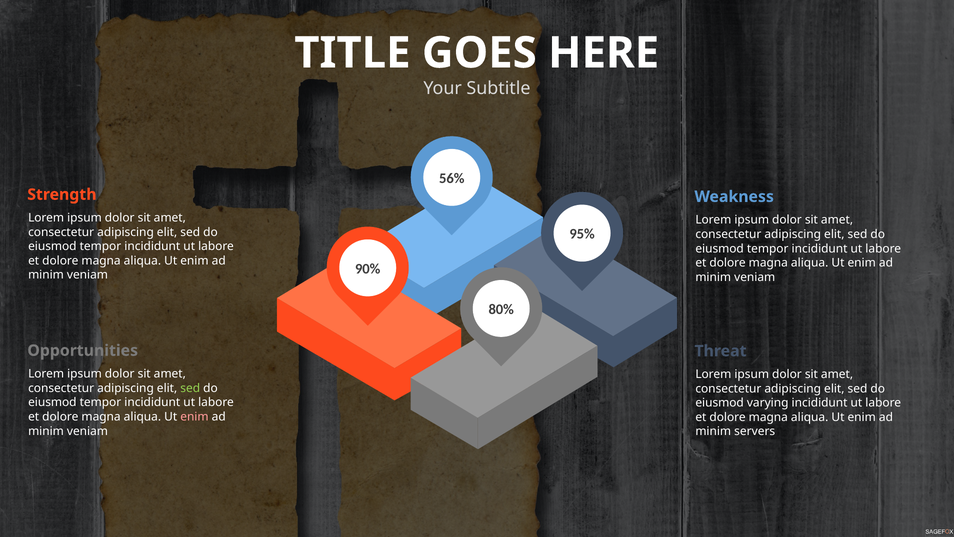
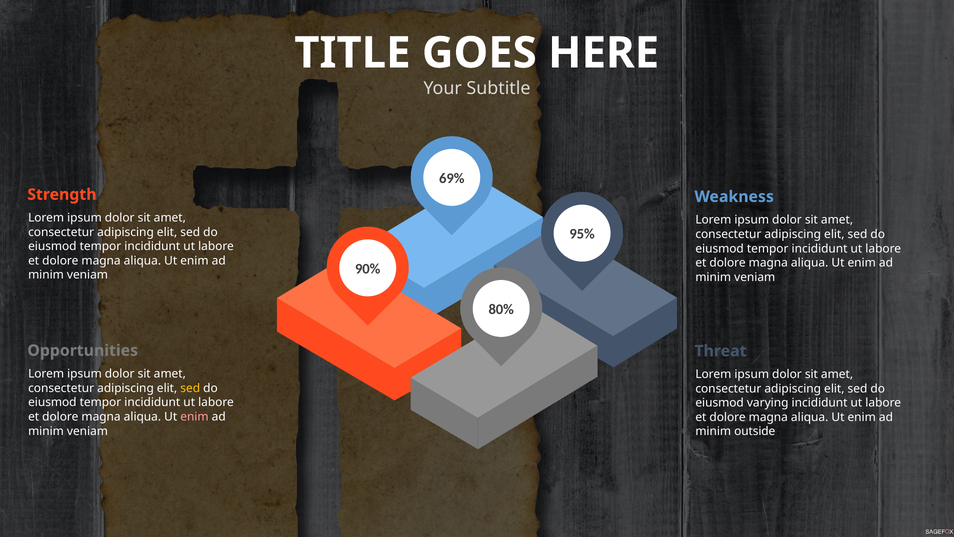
56%: 56% -> 69% (452, 178)
sed colour: light green -> yellow (190, 388)
servers: servers -> outside (755, 431)
